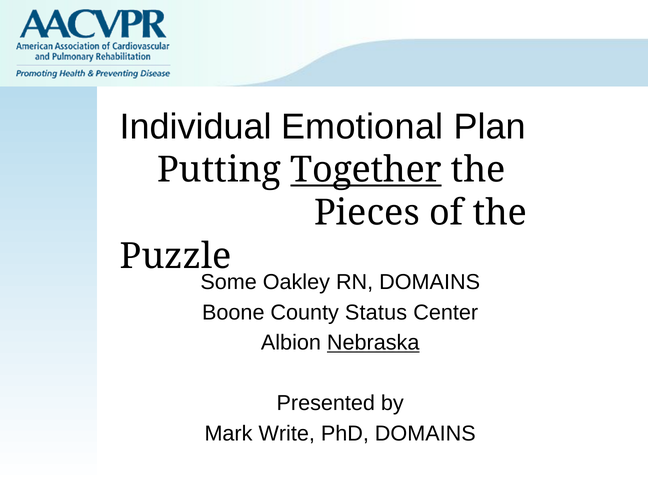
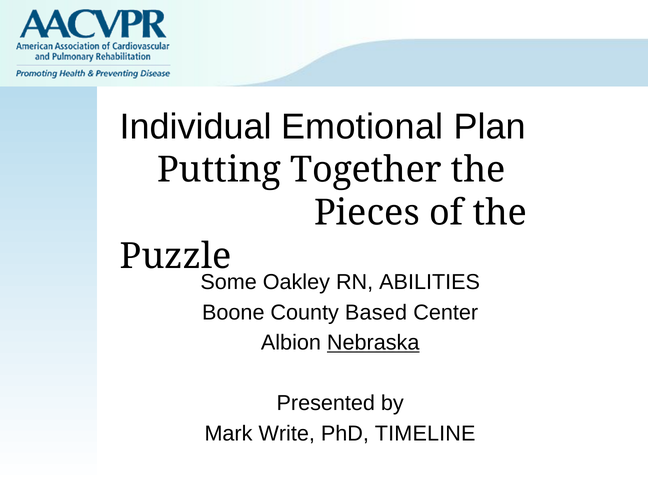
Together underline: present -> none (366, 170)
RN DOMAINS: DOMAINS -> ABILITIES (430, 282)
Status: Status -> Based (376, 313)
PhD DOMAINS: DOMAINS -> TIMELINE (425, 433)
